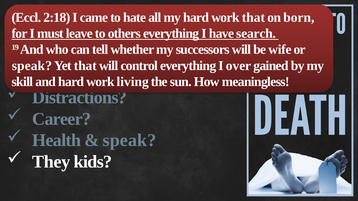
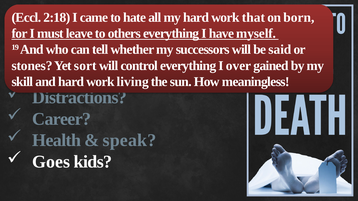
search: search -> myself (256, 33)
wife: wife -> said (280, 50)
speak: speak -> stones (32, 66)
that: that -> sort (85, 66)
They: They -> Goes (51, 162)
